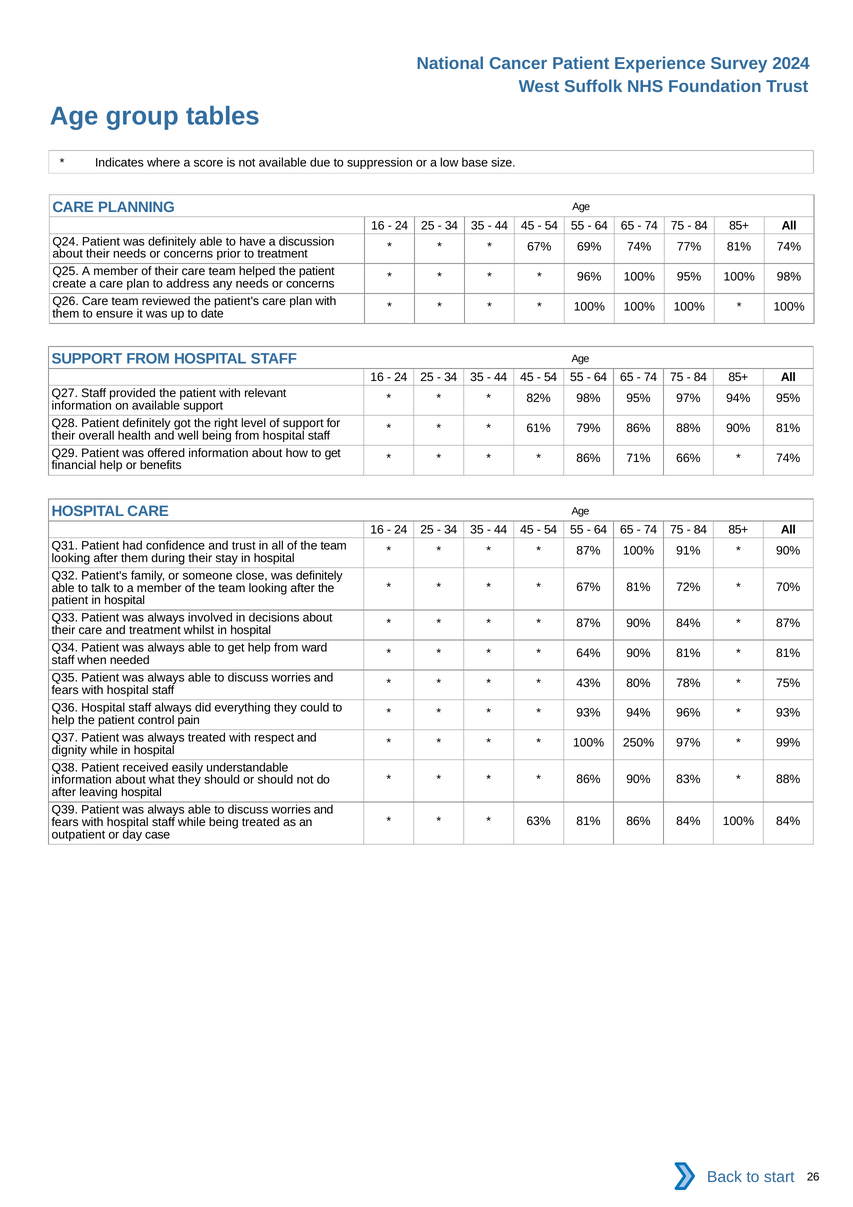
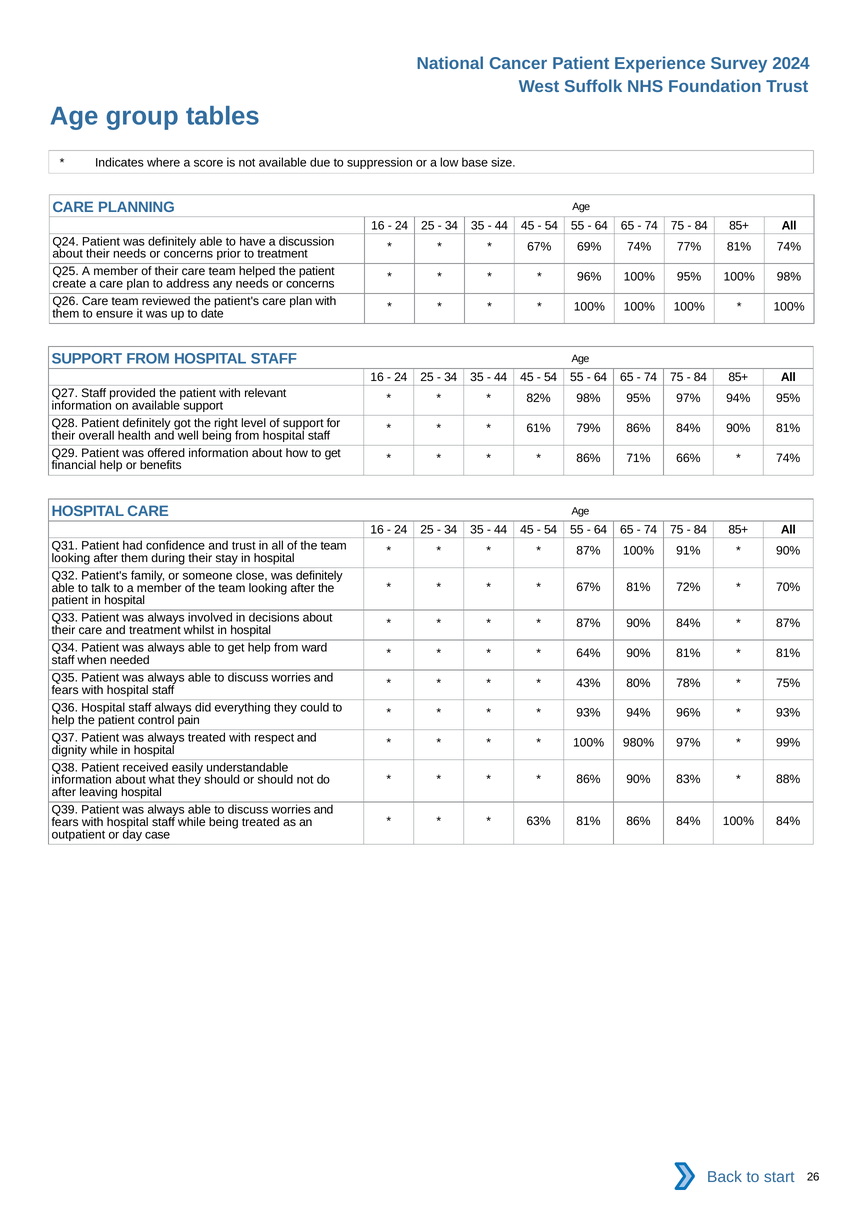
79% 86% 88%: 88% -> 84% (688, 428)
250%: 250% -> 980% (639, 743)
